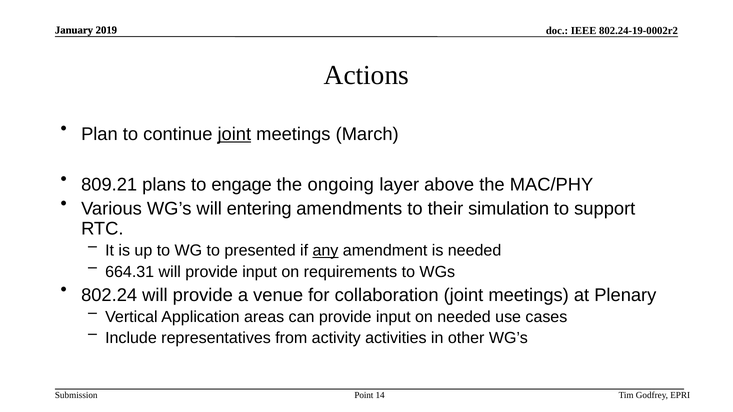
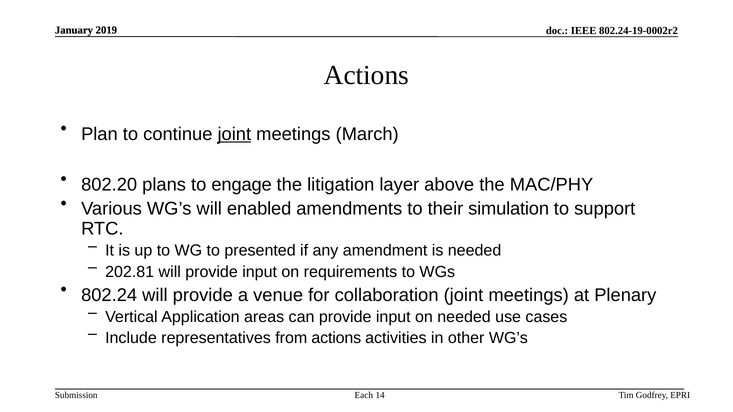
809.21: 809.21 -> 802.20 (109, 185)
ongoing: ongoing -> litigation (341, 185)
entering: entering -> enabled (259, 209)
any underline: present -> none (325, 251)
664.31: 664.31 -> 202.81 (130, 272)
from activity: activity -> actions (336, 338)
Point: Point -> Each (364, 395)
